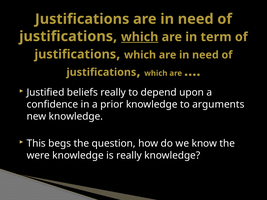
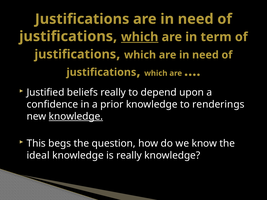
arguments: arguments -> renderings (218, 105)
knowledge underline: none -> present (76, 117)
were: were -> ideal (38, 156)
